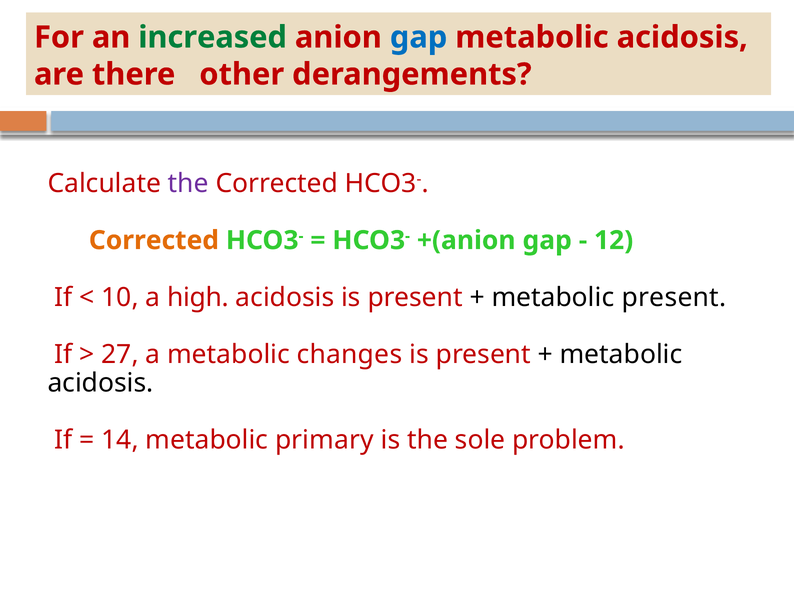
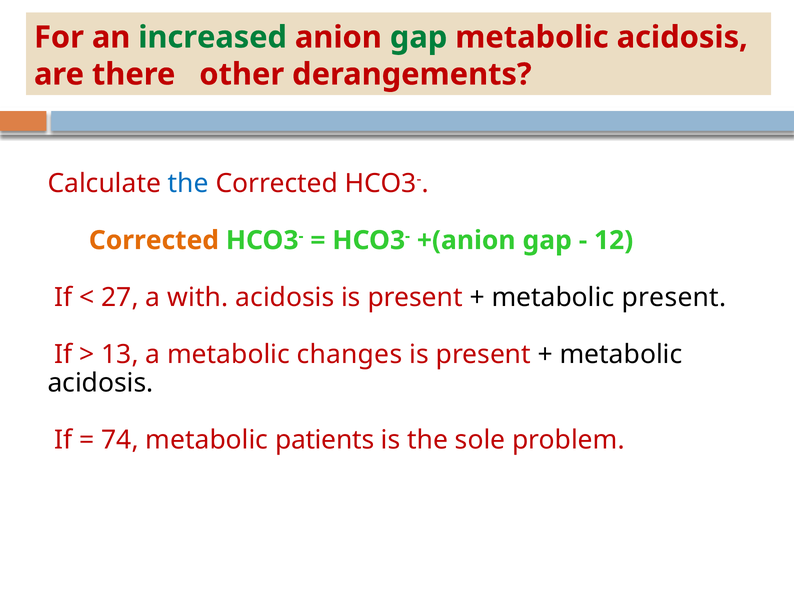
gap colour: blue -> green (419, 37)
the colour: purple -> blue (188, 183)
10: 10 -> 27 (120, 298)
high: high -> with (198, 298)
27: 27 -> 13 (120, 355)
14: 14 -> 74 (120, 441)
primary: primary -> patients (325, 441)
